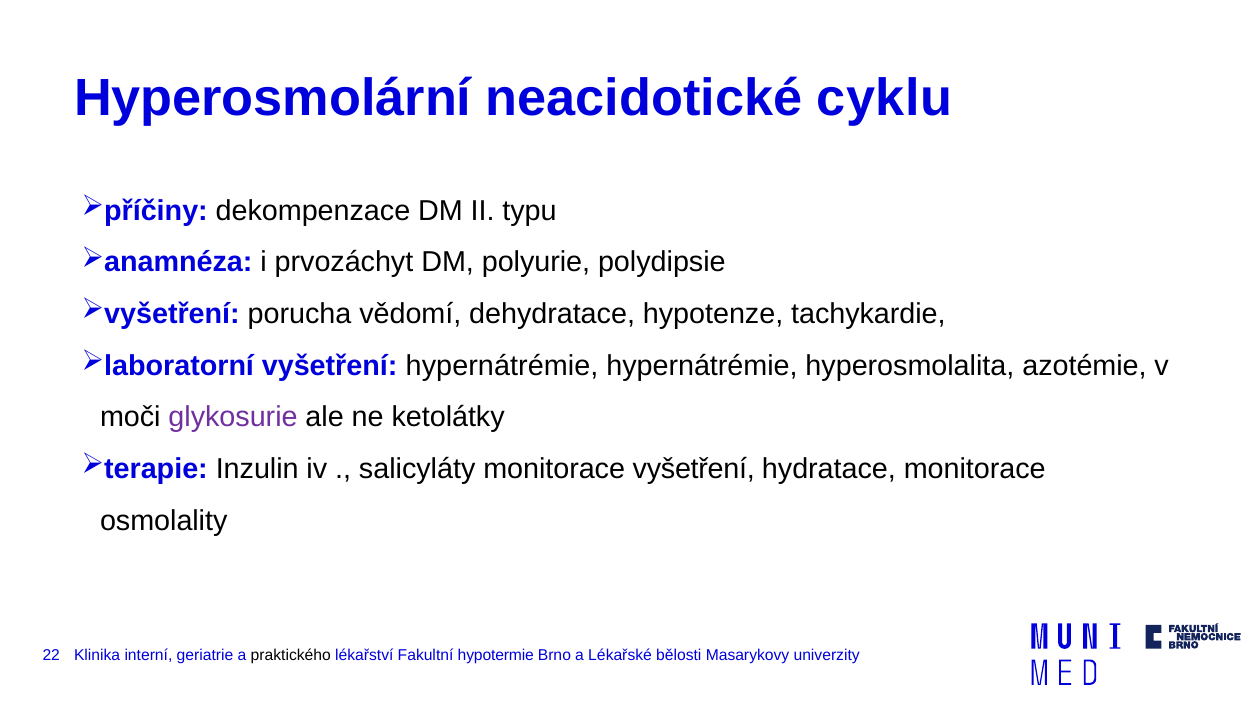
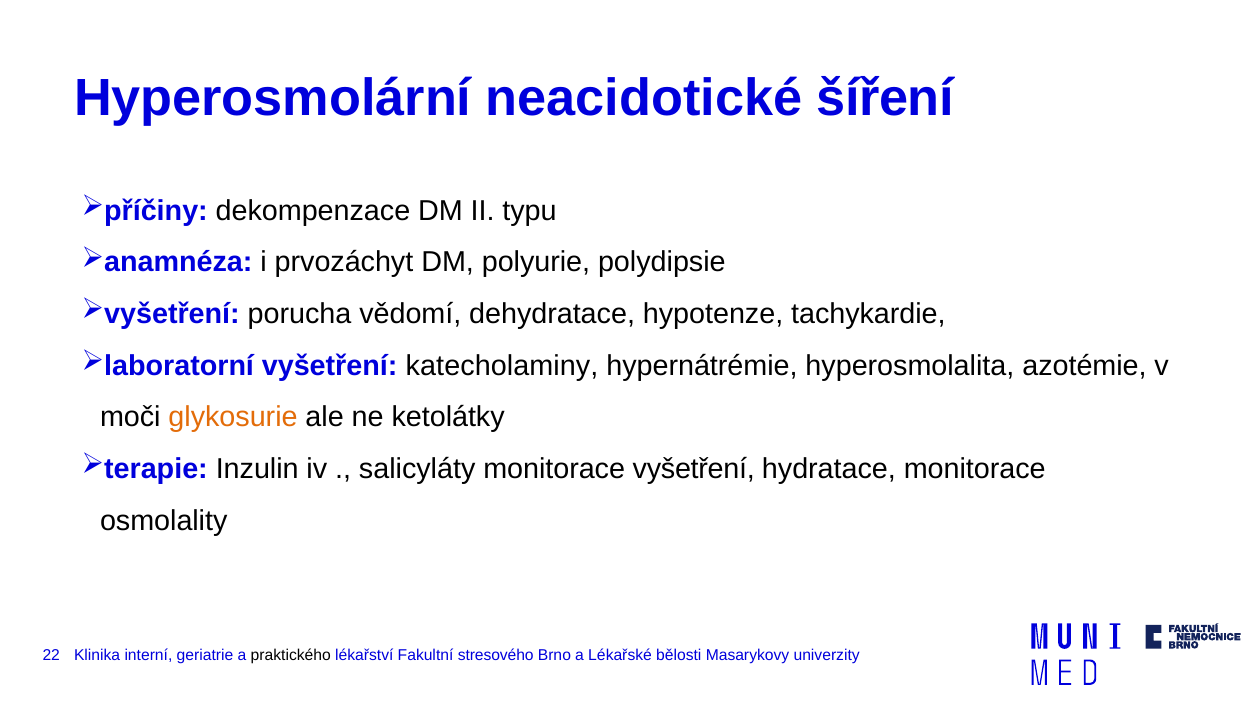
cyklu: cyklu -> šíření (885, 99)
vyšetření hypernátrémie: hypernátrémie -> katecholaminy (502, 366)
glykosurie colour: purple -> orange (233, 417)
hypotermie: hypotermie -> stresového (496, 655)
